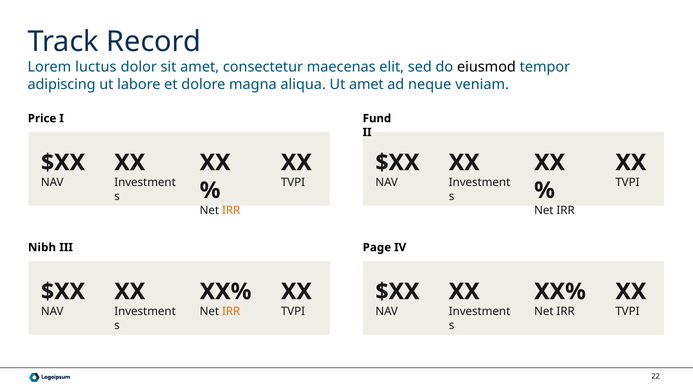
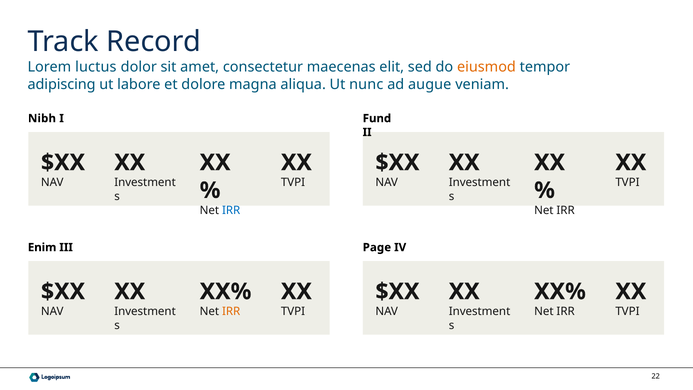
eiusmod colour: black -> orange (486, 67)
Ut amet: amet -> nunc (366, 84)
neque: neque -> augue (430, 84)
Price: Price -> Nibh (42, 118)
IRR colour: orange -> blue (231, 210)
Nibh: Nibh -> Enim (42, 247)
